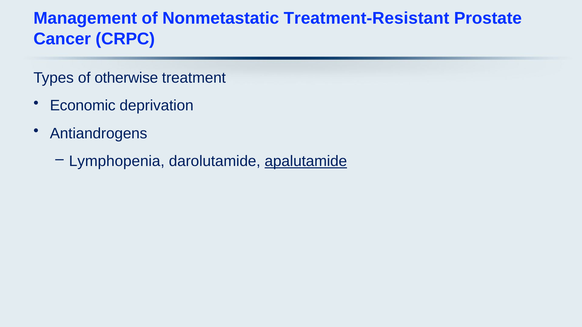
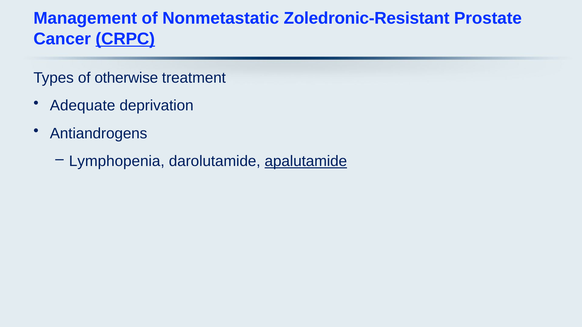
Treatment-Resistant: Treatment-Resistant -> Zoledronic-Resistant (367, 18)
CRPC underline: none -> present (125, 39)
Economic: Economic -> Adequate (83, 106)
